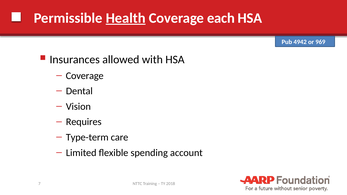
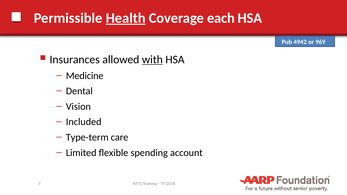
with underline: none -> present (152, 60)
Coverage: Coverage -> Medicine (85, 76)
Requires: Requires -> Included (84, 122)
